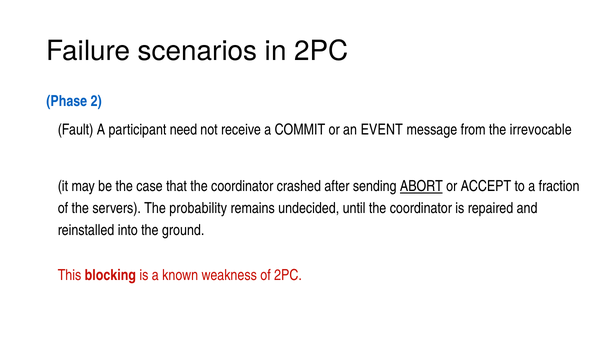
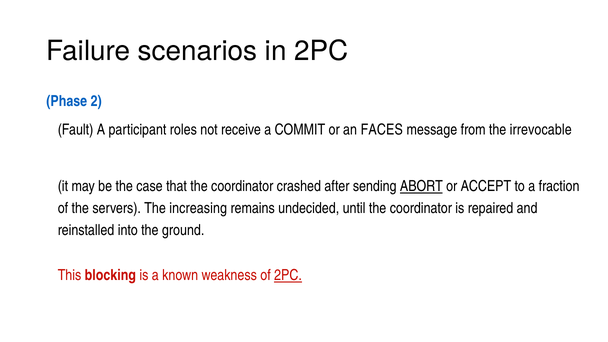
need: need -> roles (183, 130)
EVENT: EVENT -> FACES (382, 130)
probability: probability -> increasing (198, 208)
2PC underline: none -> present (288, 275)
